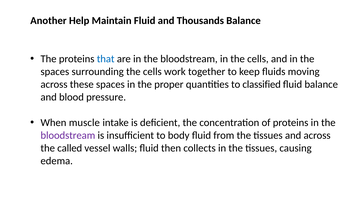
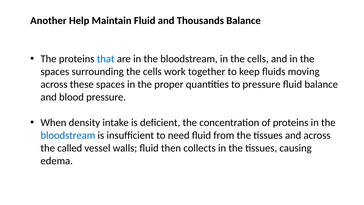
to classified: classified -> pressure (262, 84)
muscle: muscle -> density (84, 123)
bloodstream colour: purple -> blue (68, 135)
body: body -> need (179, 135)
